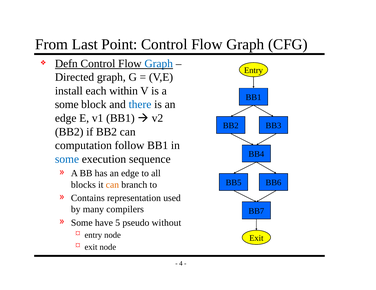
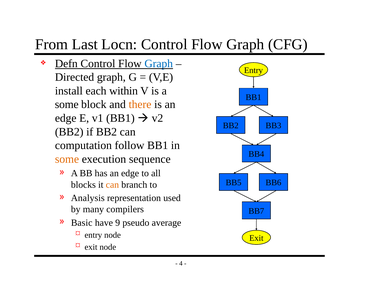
Point: Point -> Locn (119, 44)
there colour: blue -> orange (140, 105)
some colour: blue -> orange (67, 159)
Contains: Contains -> Analysis (88, 198)
Some: Some -> Basic (82, 223)
5: 5 -> 9 (118, 223)
without: without -> average (167, 223)
